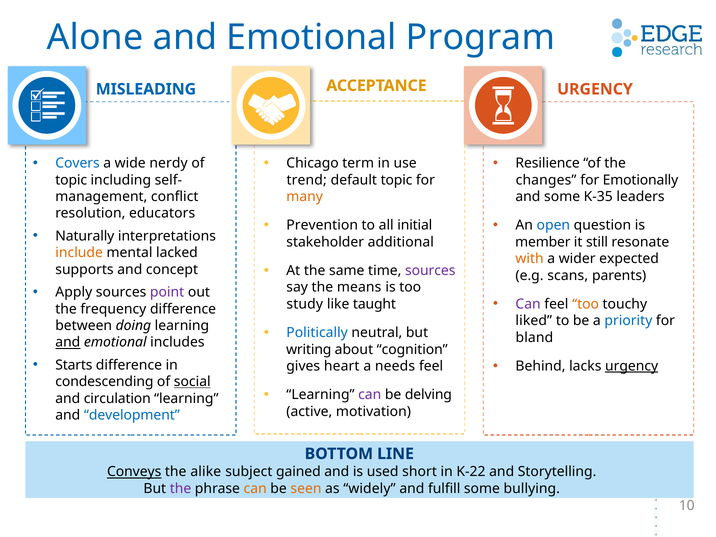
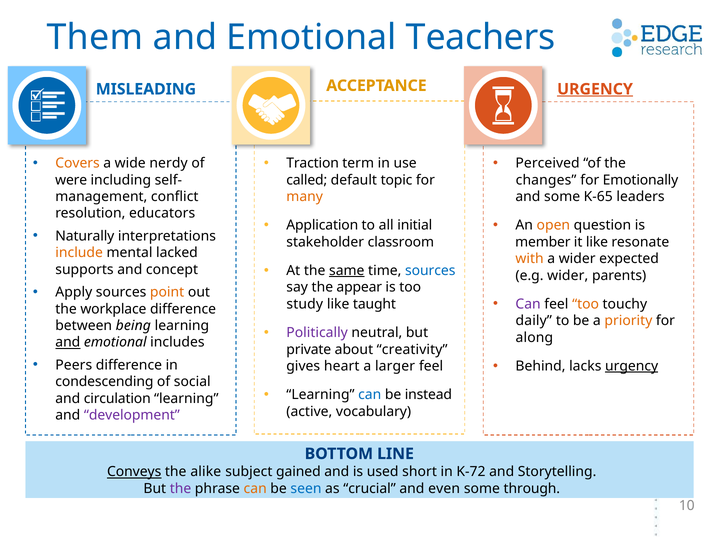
Alone: Alone -> Them (95, 38)
Program: Program -> Teachers (481, 38)
URGENCY underline: none -> present (595, 89)
Covers colour: blue -> orange (78, 163)
Chicago: Chicago -> Traction (313, 163)
Resilience: Resilience -> Perceived (548, 163)
topic: topic -> were (71, 180)
trend: trend -> called (307, 180)
K-35: K-35 -> K-65 (598, 197)
Prevention: Prevention -> Application (322, 225)
open colour: blue -> orange (553, 225)
additional: additional -> classroom (401, 242)
it still: still -> like (597, 242)
same underline: none -> present (347, 271)
sources colour: purple -> blue (430, 271)
e.g scans: scans -> wider (568, 275)
means: means -> appear (359, 287)
point colour: purple -> orange (167, 292)
frequency: frequency -> workplace (113, 309)
liked: liked -> daily (534, 321)
priority colour: blue -> orange (628, 321)
doing: doing -> being (133, 326)
Politically colour: blue -> purple (317, 333)
bland: bland -> along (534, 338)
writing: writing -> private (309, 349)
cognition: cognition -> creativity (412, 349)
Starts: Starts -> Peers (74, 365)
needs: needs -> larger (395, 366)
social underline: present -> none (192, 382)
can colour: purple -> blue (370, 395)
delving: delving -> instead (428, 395)
motivation: motivation -> vocabulary (374, 412)
development colour: blue -> purple (132, 415)
K-22: K-22 -> K-72 (471, 472)
seen colour: orange -> blue (306, 489)
widely: widely -> crucial (370, 489)
fulfill: fulfill -> even (444, 489)
bullying: bullying -> through (532, 489)
